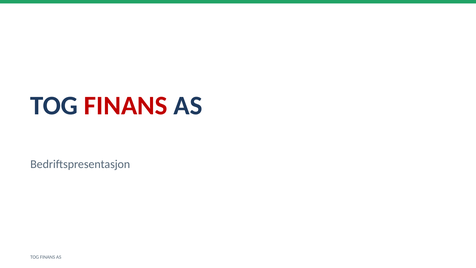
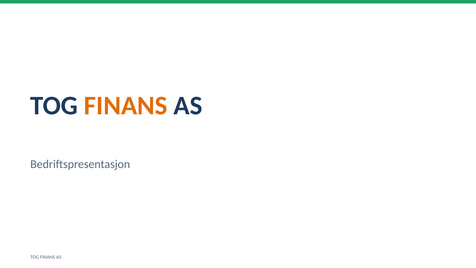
FINANS colour: red -> orange (126, 106)
